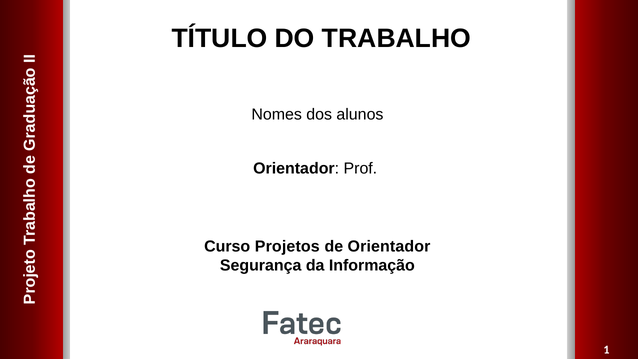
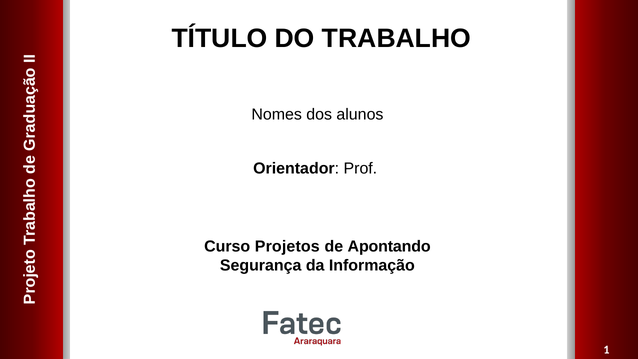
de Orientador: Orientador -> Apontando (389, 246)
